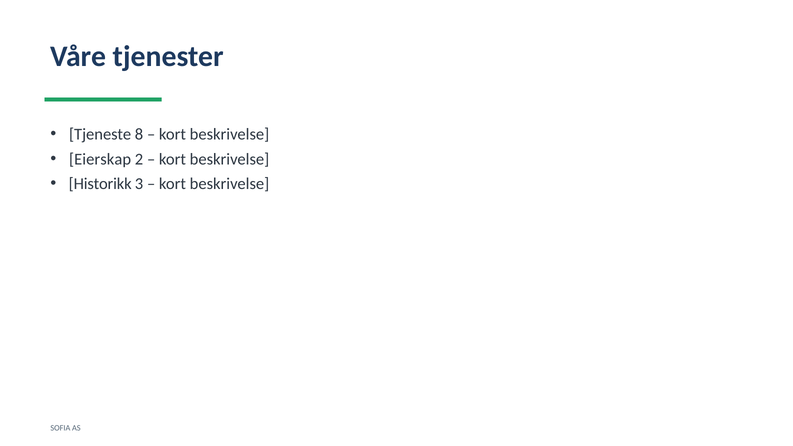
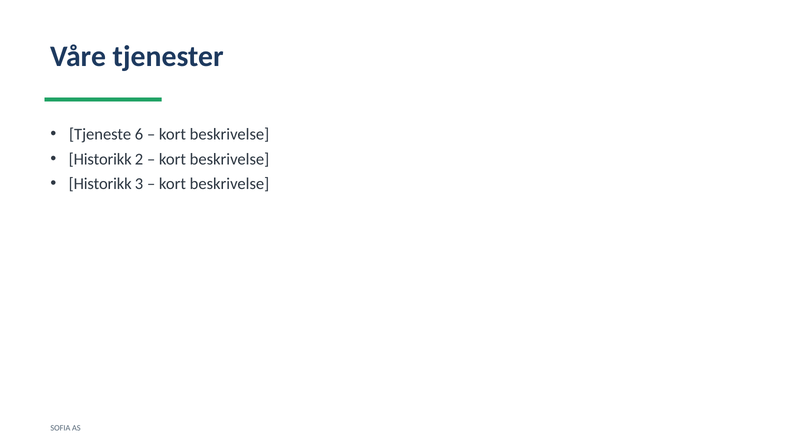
8: 8 -> 6 (139, 134)
Eierskap: Eierskap -> Historikk (100, 159)
